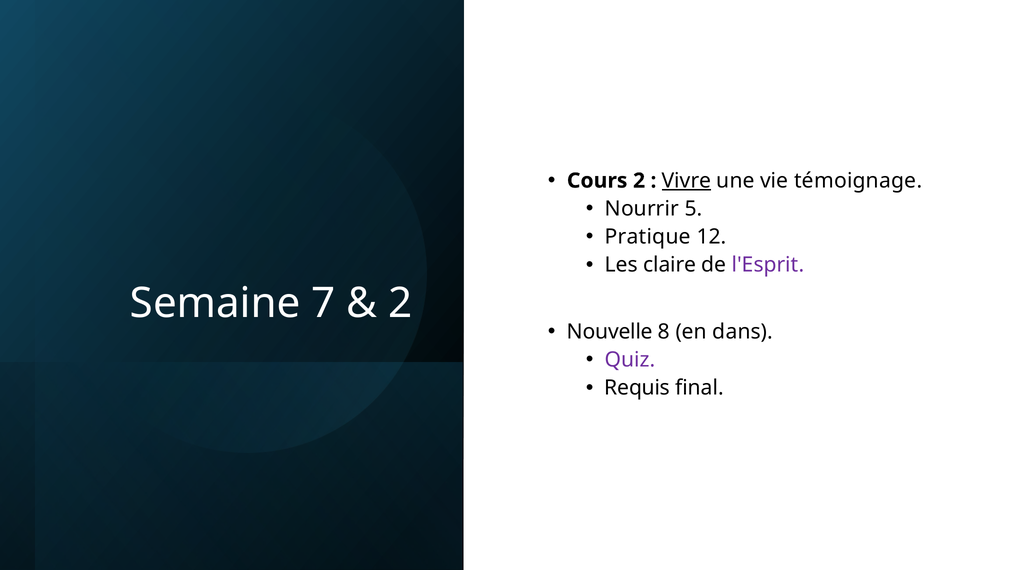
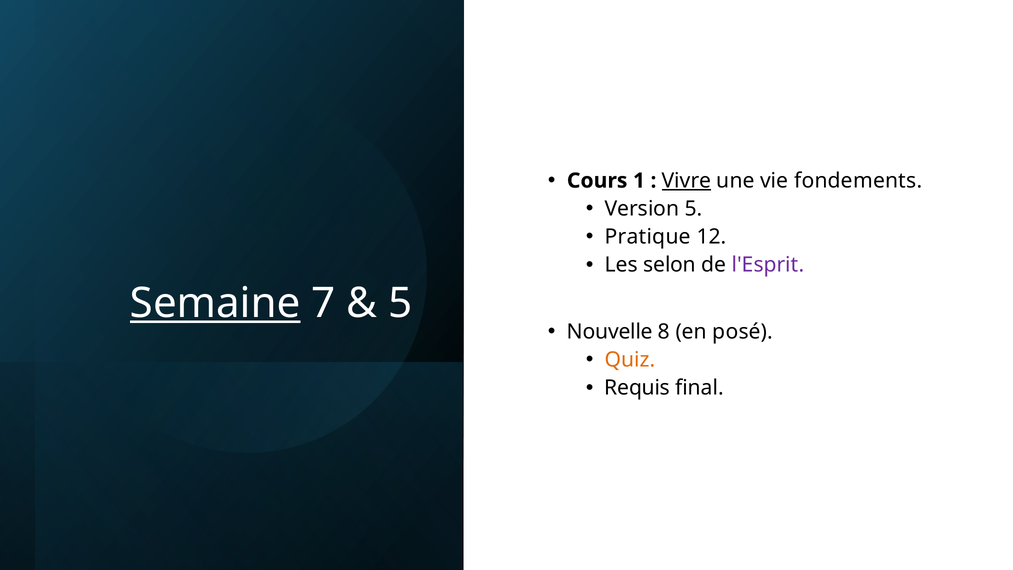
Cours 2: 2 -> 1 (639, 181)
témoignage: témoignage -> fondements (858, 181)
Nourrir: Nourrir -> Version (642, 209)
claire: claire -> selon (670, 265)
Semaine underline: none -> present (215, 303)
2: 2 -> 5 (400, 303)
dans: dans -> posé (743, 332)
Quiz colour: purple -> orange (630, 360)
